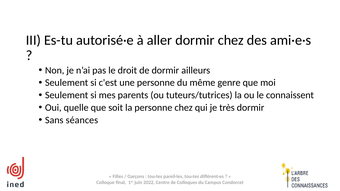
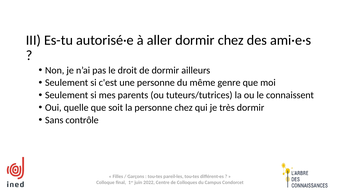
séances: séances -> contrôle (82, 120)
